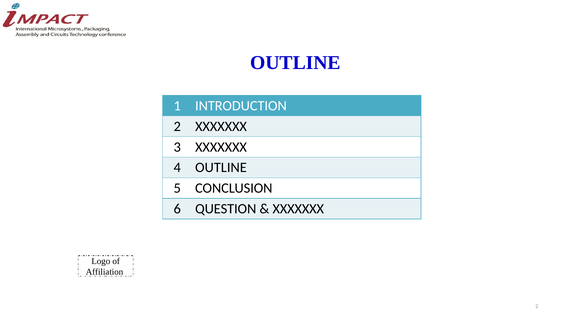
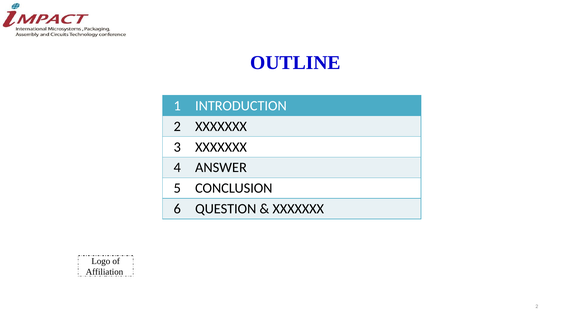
4 OUTLINE: OUTLINE -> ANSWER (221, 168)
